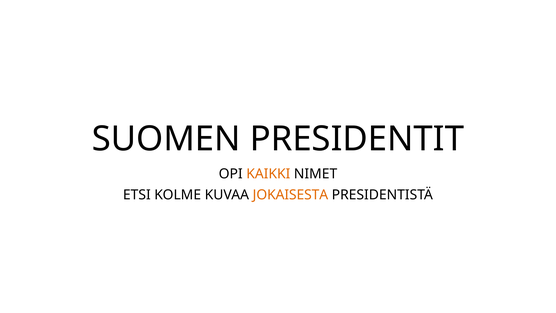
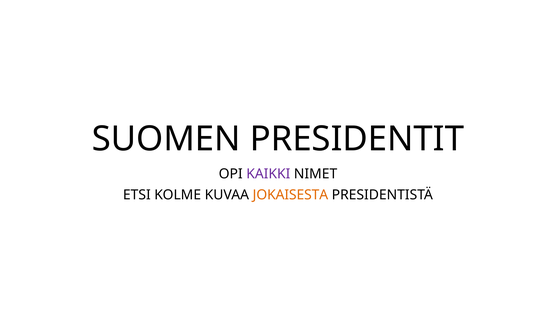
KAIKKI colour: orange -> purple (268, 174)
